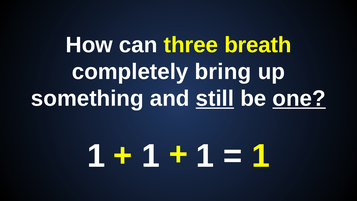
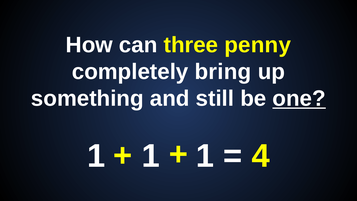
breath: breath -> penny (258, 45)
still underline: present -> none (215, 98)
1: 1 -> 4 (261, 156)
